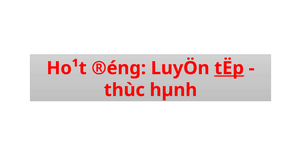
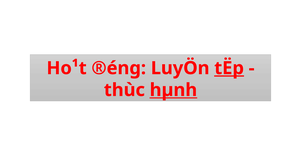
hµnh underline: none -> present (173, 90)
